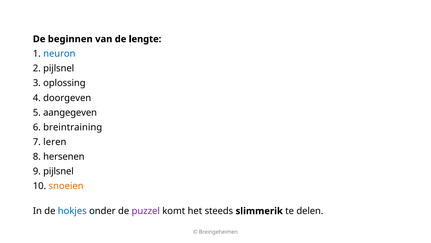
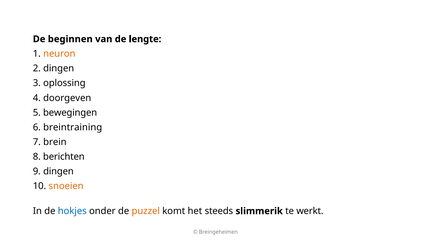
neuron colour: blue -> orange (59, 54)
2 pijlsnel: pijlsnel -> dingen (59, 68)
aangegeven: aangegeven -> bewegingen (70, 112)
leren: leren -> brein (55, 142)
hersenen: hersenen -> berichten (64, 156)
9 pijlsnel: pijlsnel -> dingen (58, 171)
puzzel colour: purple -> orange (146, 211)
delen: delen -> werkt (310, 211)
